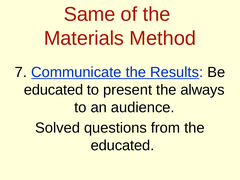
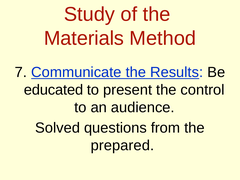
Same: Same -> Study (89, 14)
always: always -> control (203, 90)
educated: educated -> prepared (122, 146)
